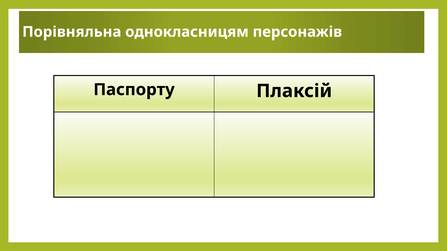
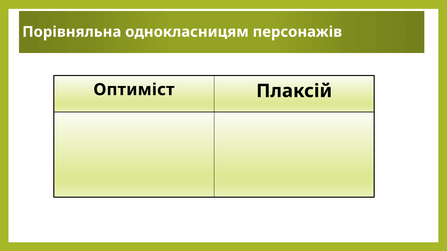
Паспорту: Паспорту -> Оптиміст (134, 90)
